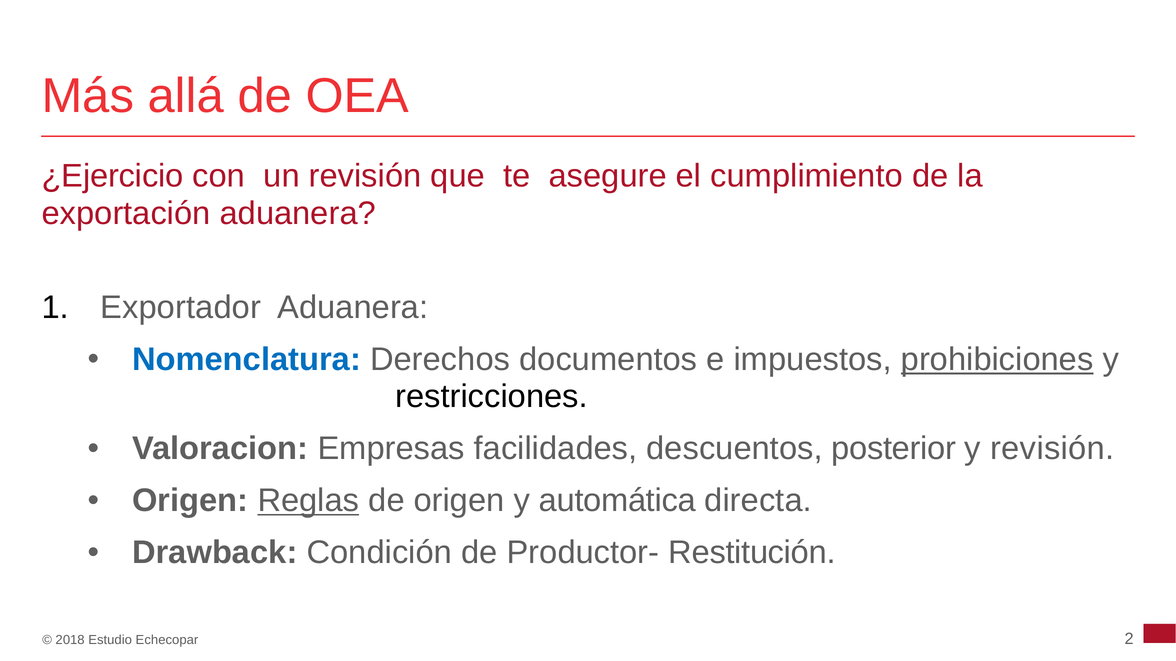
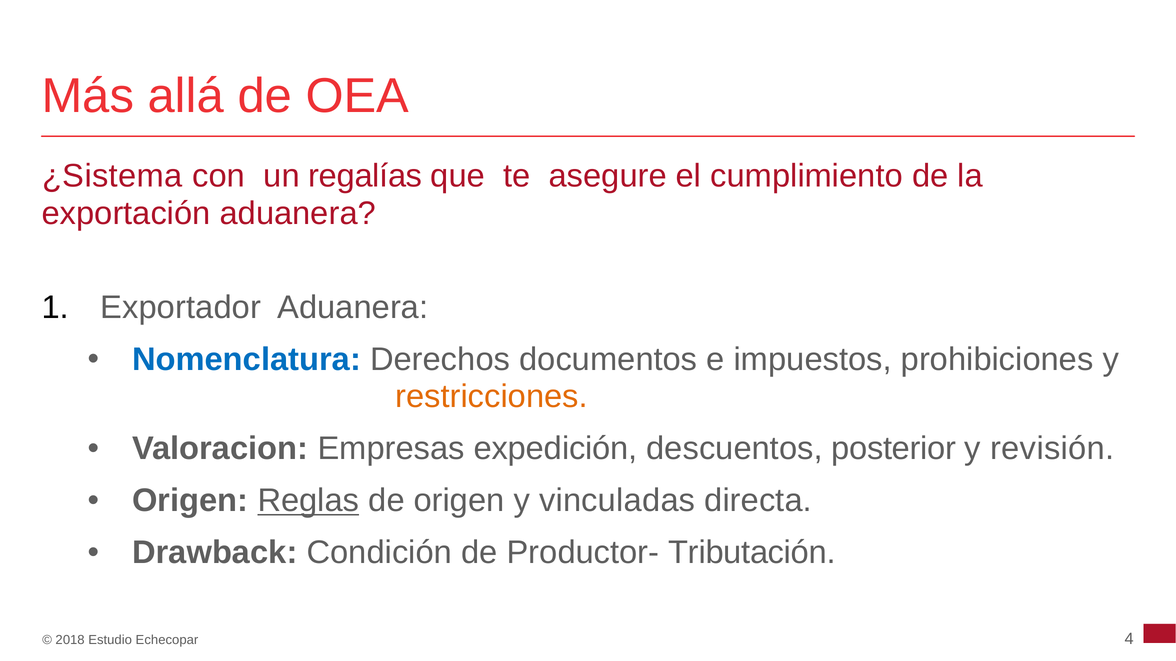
¿Ejercicio: ¿Ejercicio -> ¿Sistema (112, 176)
un revisión: revisión -> regalías (365, 176)
prohibiciones underline: present -> none (997, 360)
restricciones colour: black -> orange (492, 397)
facilidades: facilidades -> expedición (556, 449)
automática: automática -> vinculadas (617, 501)
Restitución: Restitución -> Tributación (752, 553)
2: 2 -> 4 (1129, 639)
